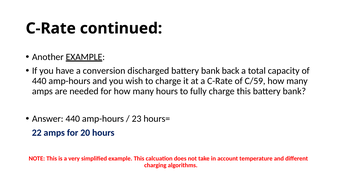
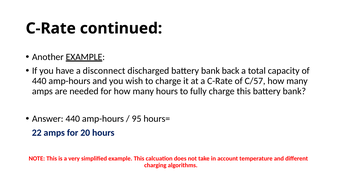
conversion: conversion -> disconnect (104, 71)
C/59: C/59 -> C/57 (255, 81)
23: 23 -> 95 (137, 119)
